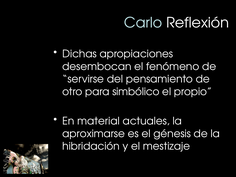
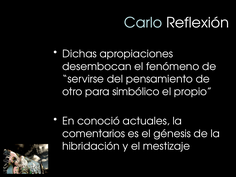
material: material -> conoció (99, 121)
aproximarse: aproximarse -> comentarios (94, 134)
